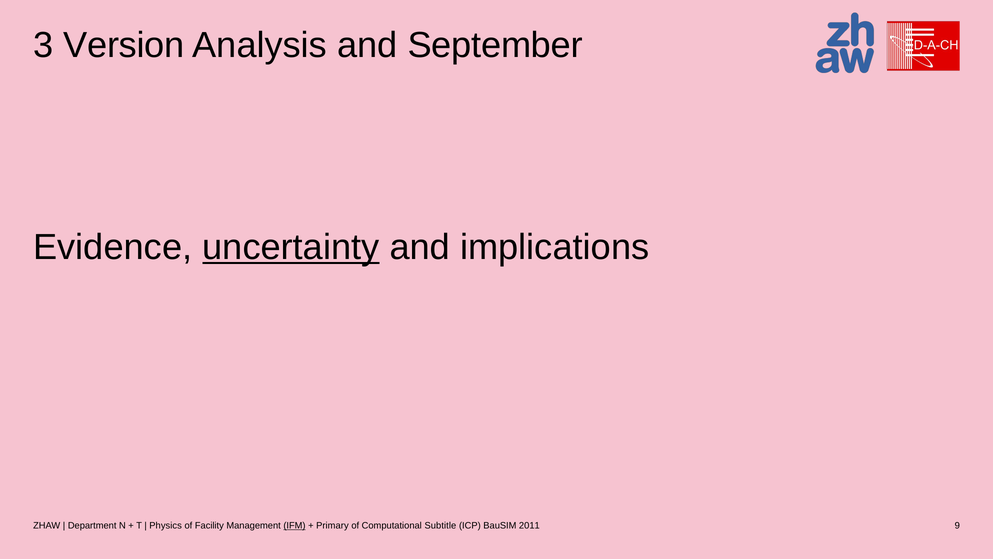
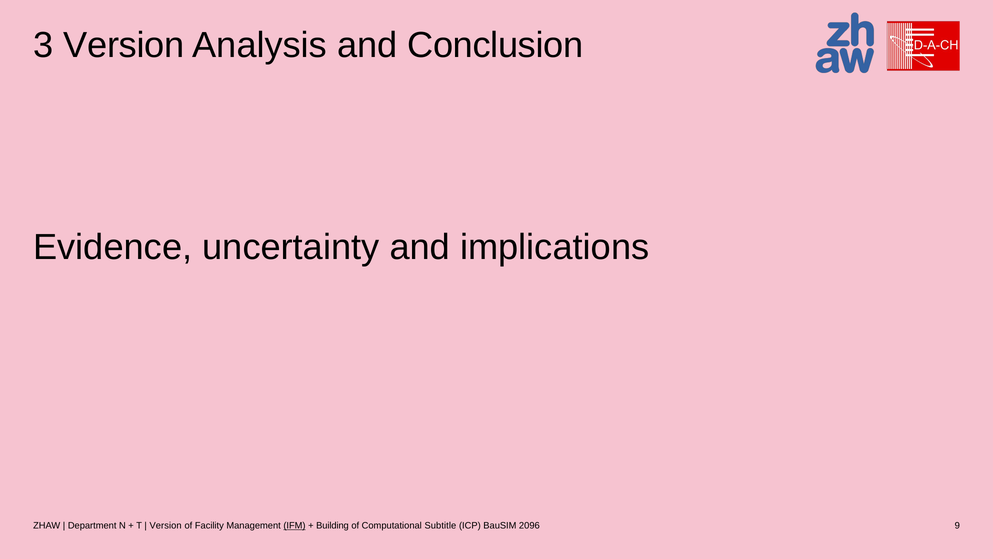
September: September -> Conclusion (495, 45)
uncertainty underline: present -> none (291, 247)
Physics: Physics -> Version (166, 525)
Primary: Primary -> Building (332, 525)
2011: 2011 -> 2096 (529, 525)
